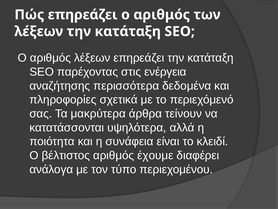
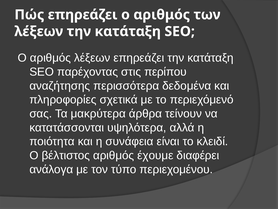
ενέργεια: ενέργεια -> περίπου (165, 72)
